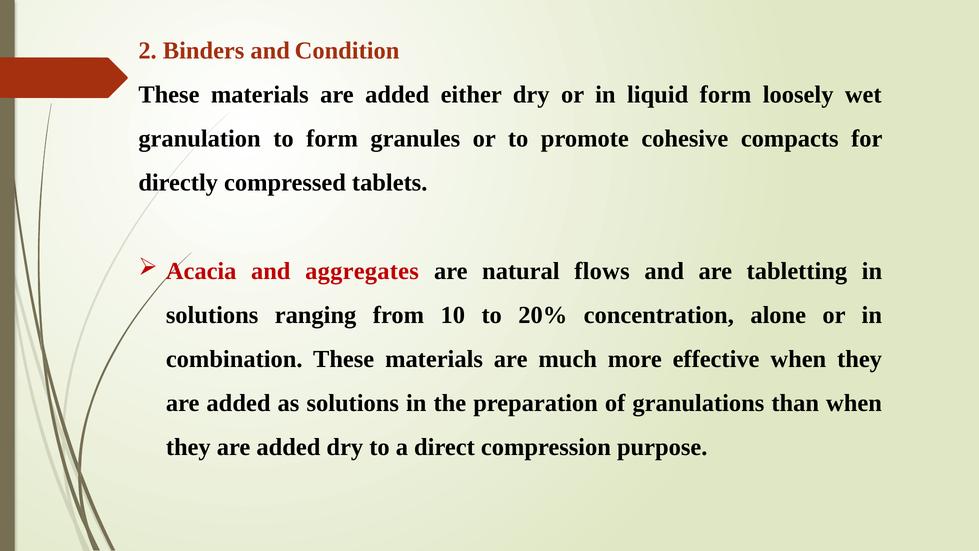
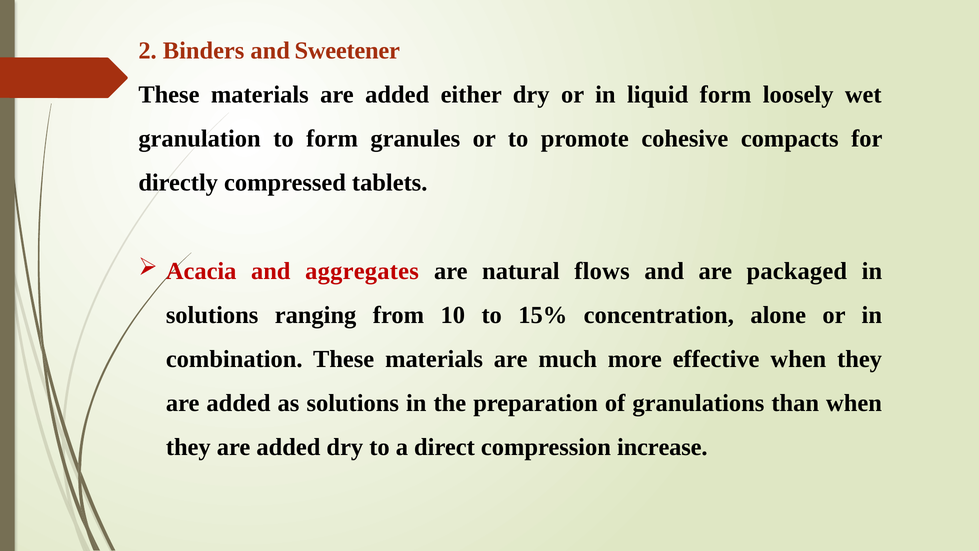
Condition: Condition -> Sweetener (347, 51)
tabletting: tabletting -> packaged (797, 271)
20%: 20% -> 15% (543, 315)
purpose: purpose -> increase (662, 447)
